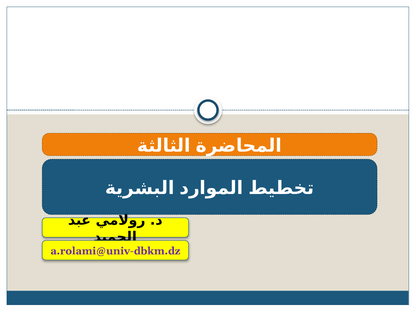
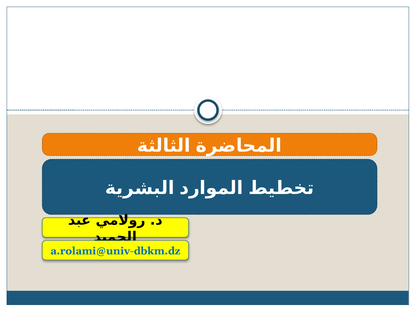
a.rolami@univ-dbkm.dz colour: purple -> blue (115, 251)
